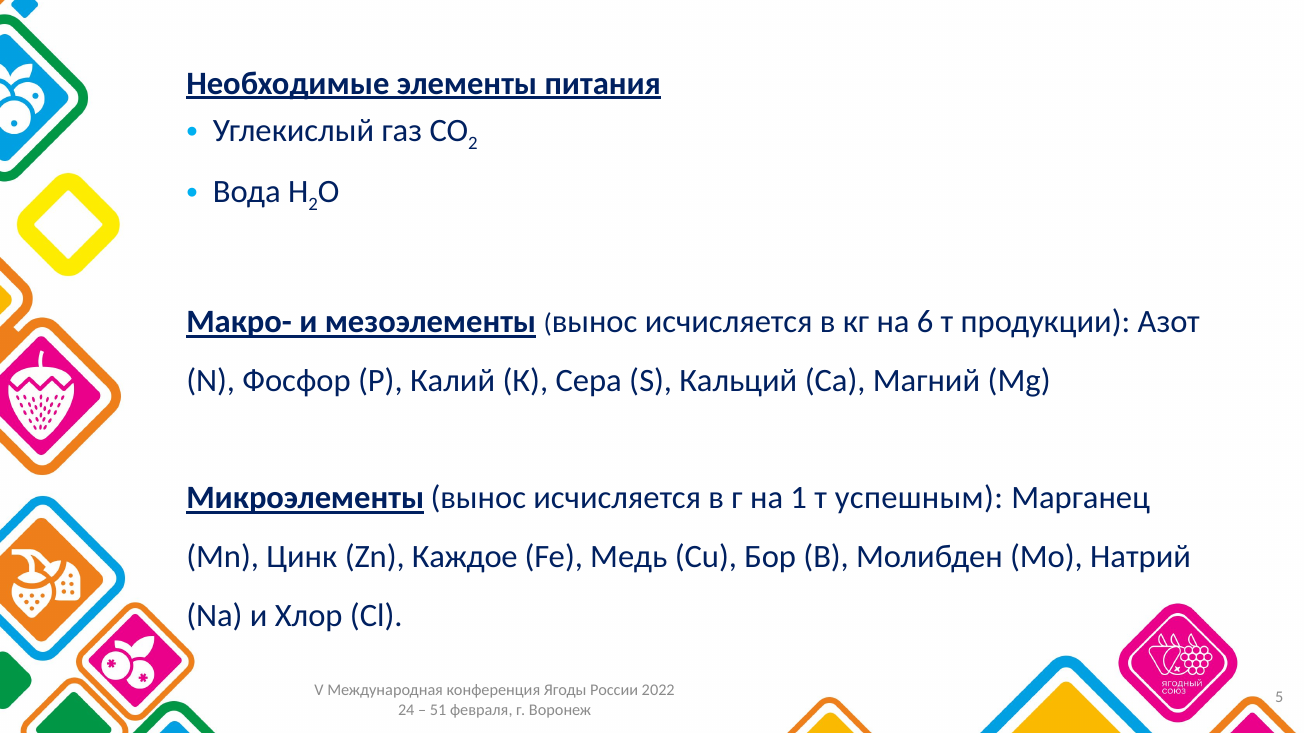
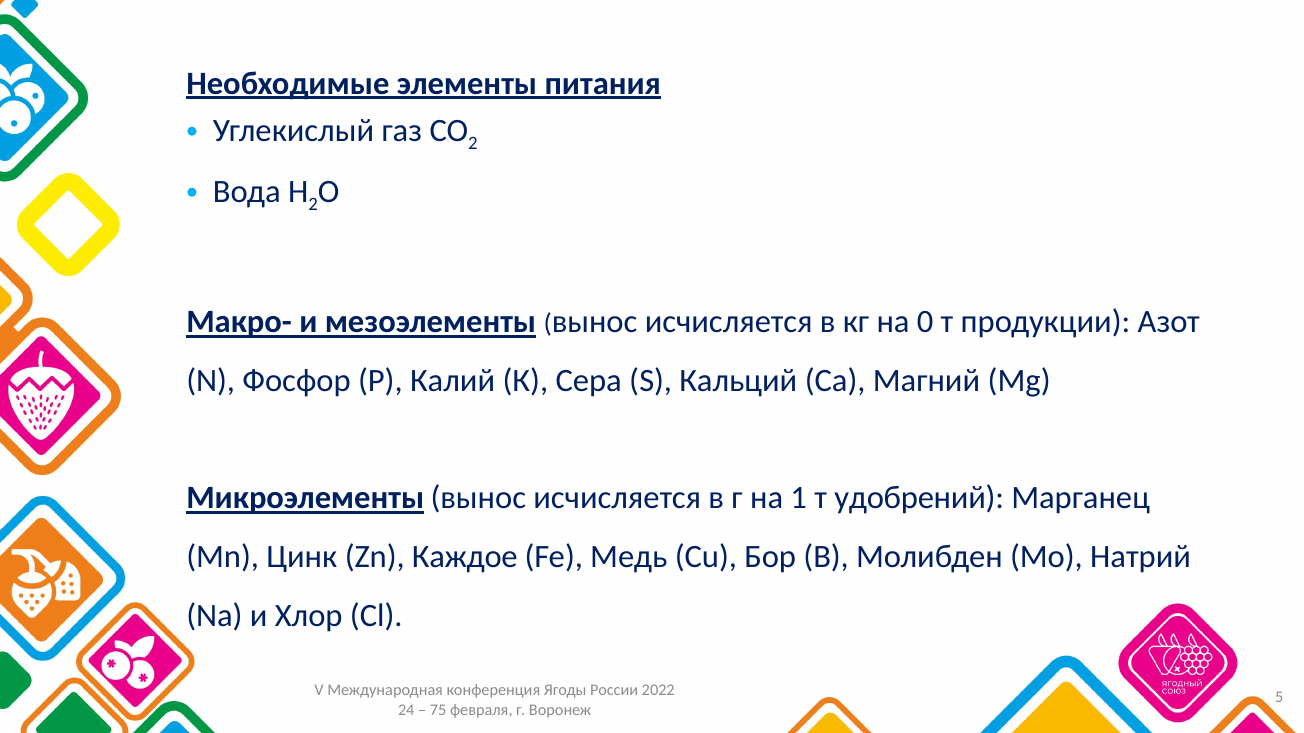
6: 6 -> 0 (925, 322)
успешным: успешным -> удобрений (919, 498)
51: 51 -> 75 (438, 710)
